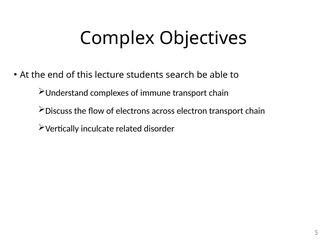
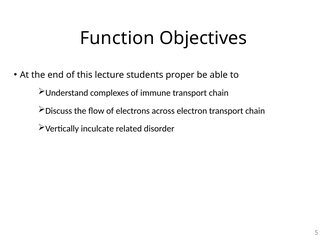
Complex: Complex -> Function (117, 38)
search: search -> proper (180, 75)
